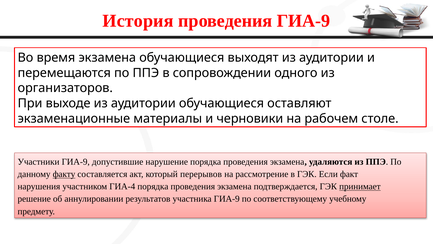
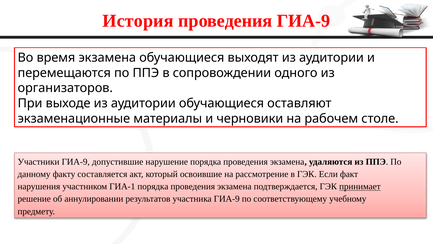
факту underline: present -> none (64, 174)
перерывов: перерывов -> освоившие (201, 174)
ГИА-4: ГИА-4 -> ГИА-1 (122, 186)
